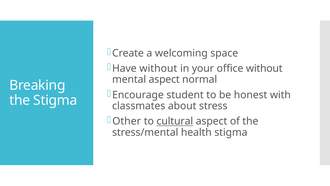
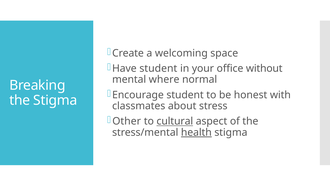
Have without: without -> student (158, 68)
mental aspect: aspect -> where (164, 79)
health underline: none -> present (196, 132)
